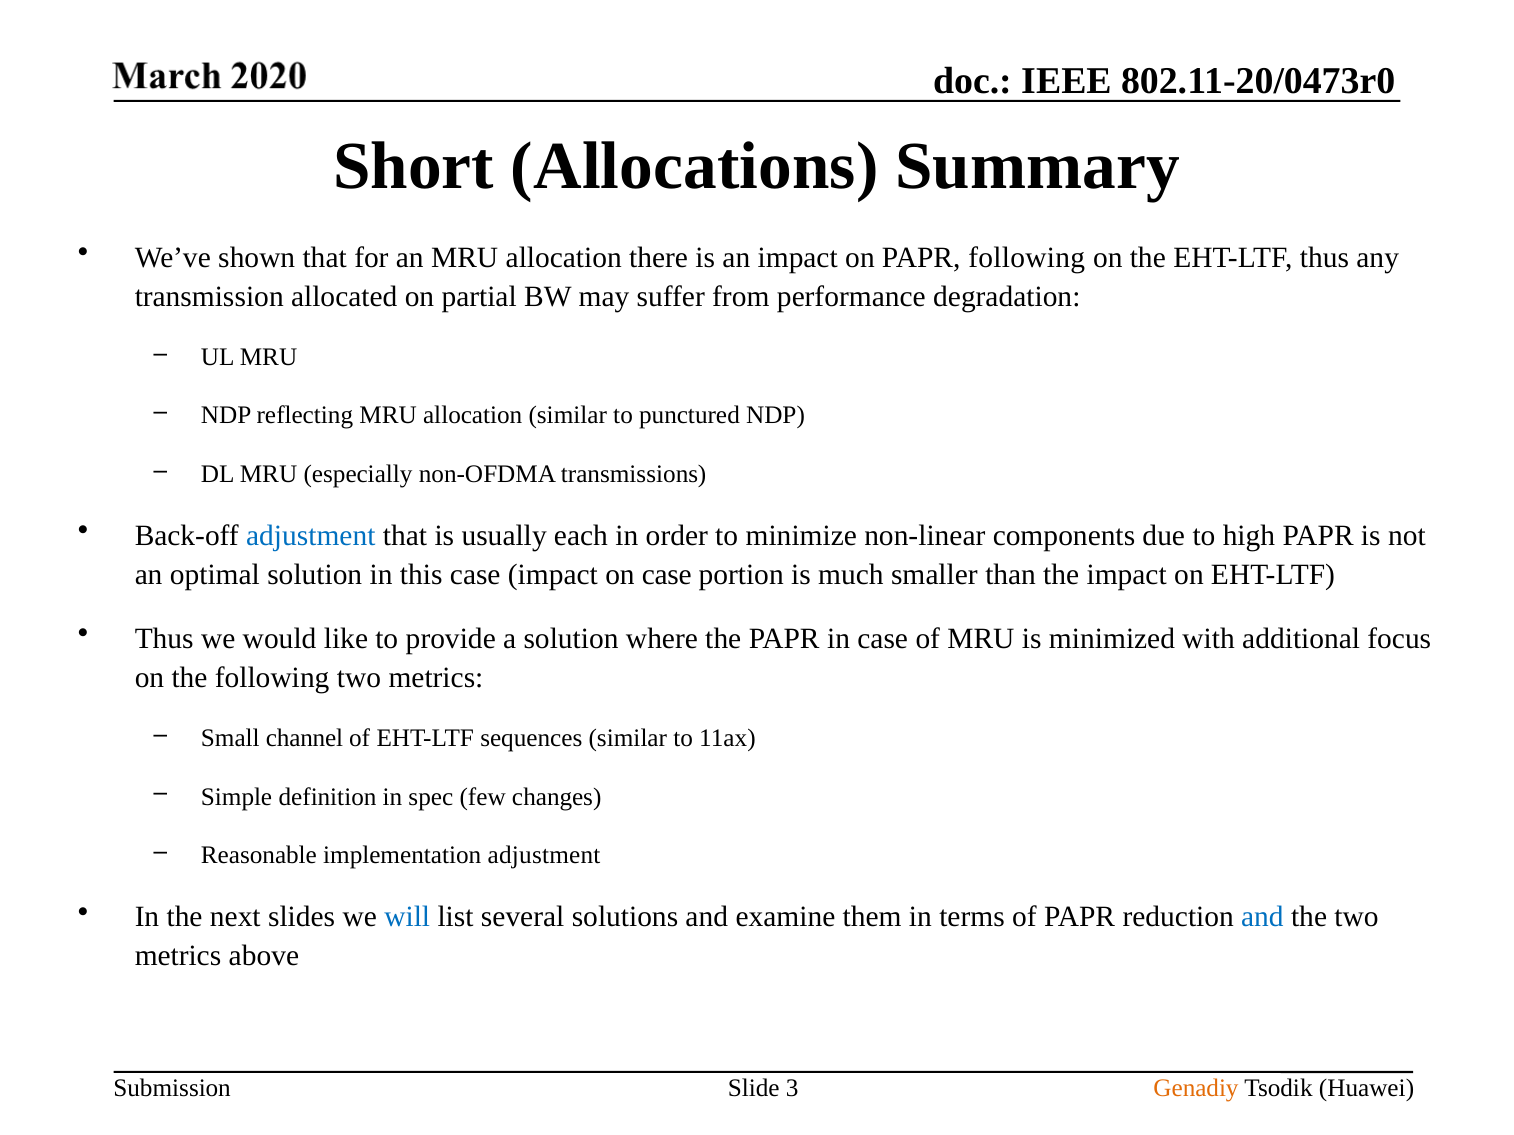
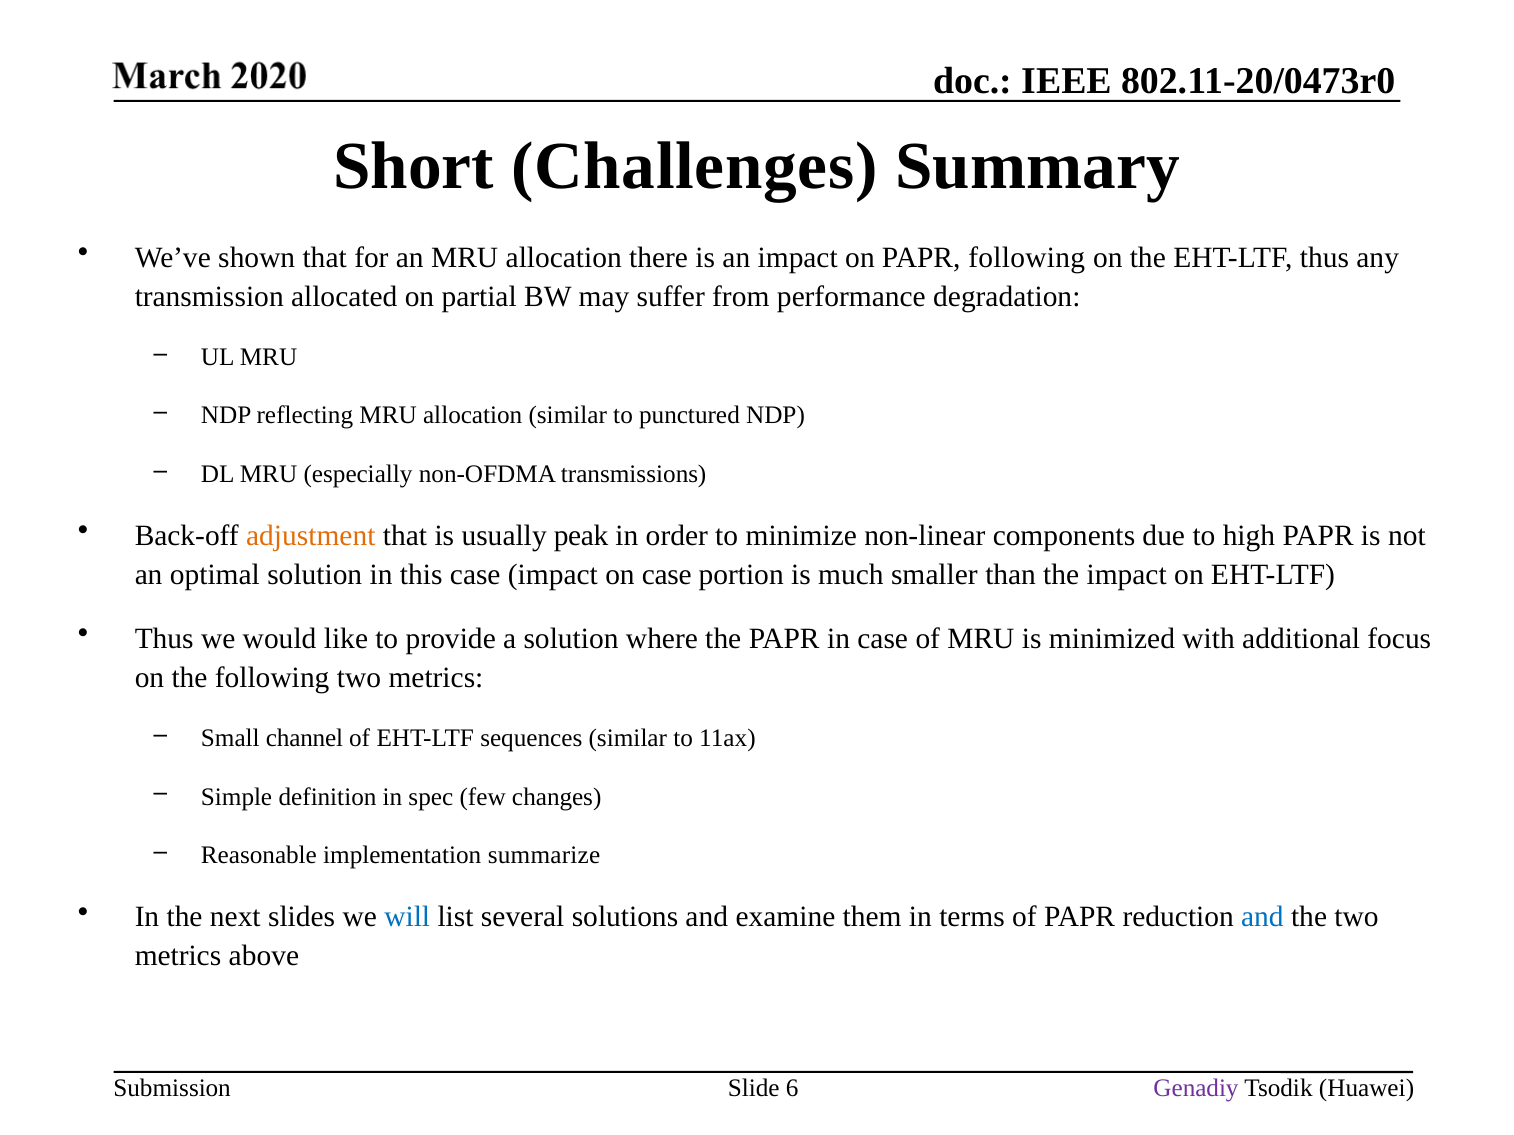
Allocations: Allocations -> Challenges (694, 166)
adjustment colour: blue -> orange (311, 536)
each: each -> peak (581, 536)
implementation adjustment: adjustment -> summarize (544, 856)
3: 3 -> 6 (792, 1089)
Genadiy colour: orange -> purple (1196, 1089)
